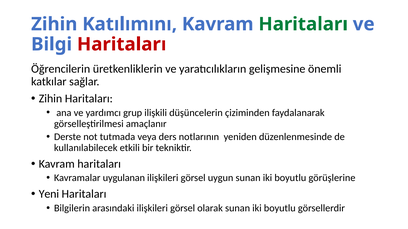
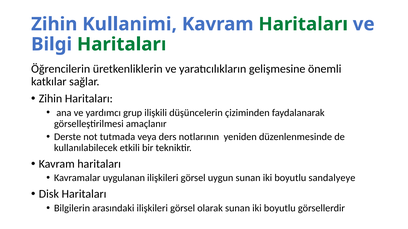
Katılımını: Katılımını -> Kullanimi (130, 24)
Haritaları colour: red -> green (122, 44)
görüşlerine: görüşlerine -> sandalyeye (332, 178)
Yeni: Yeni -> Disk (49, 194)
